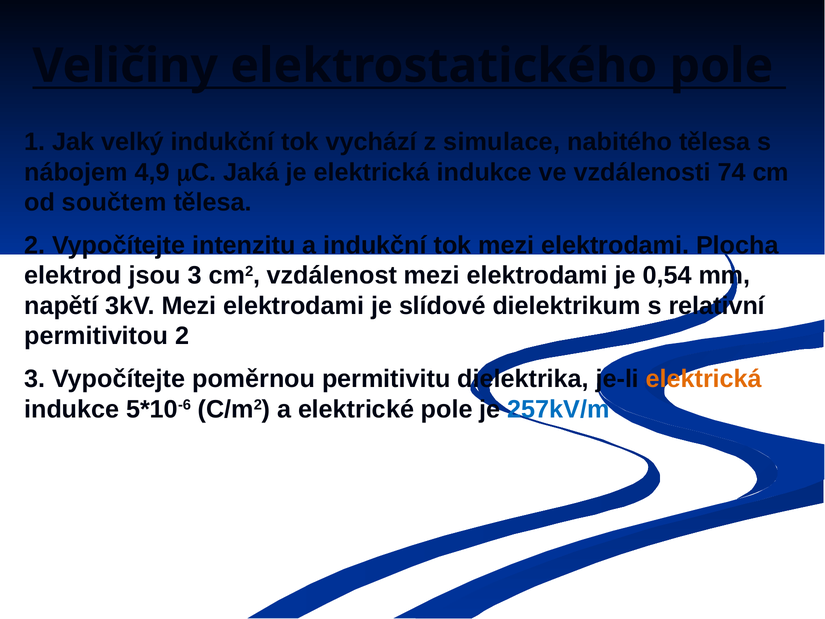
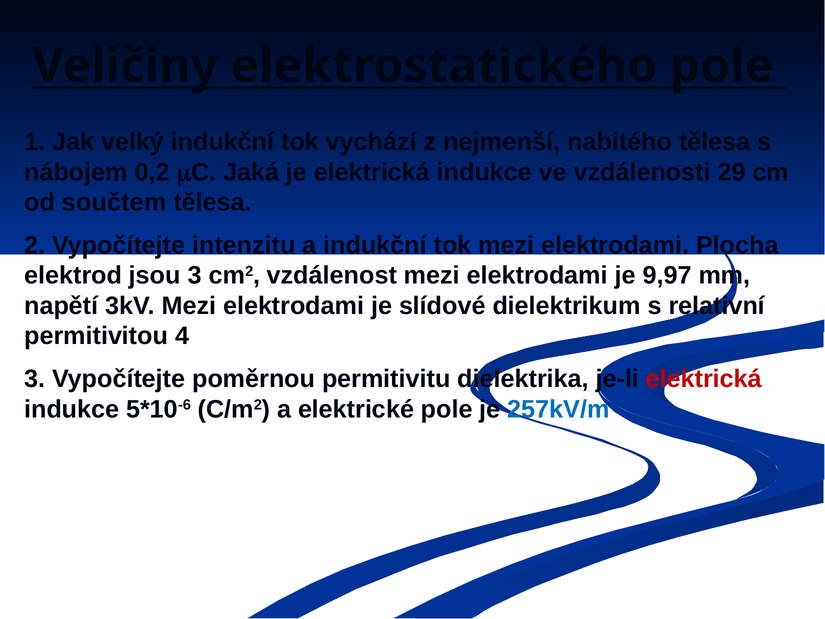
simulace: simulace -> nejmenší (502, 142)
4,9: 4,9 -> 0,2 (152, 172)
74: 74 -> 29 (732, 172)
0,54: 0,54 -> 9,97 (667, 275)
permitivitou 2: 2 -> 4 (182, 336)
elektrická colour: orange -> red (704, 379)
